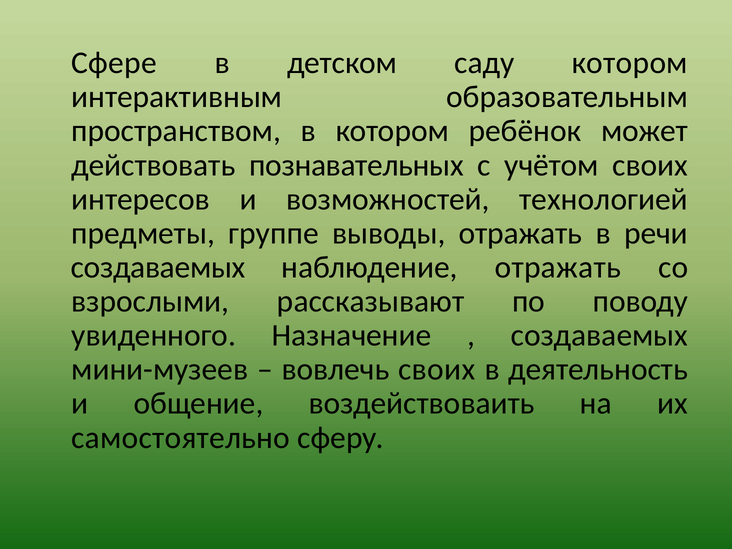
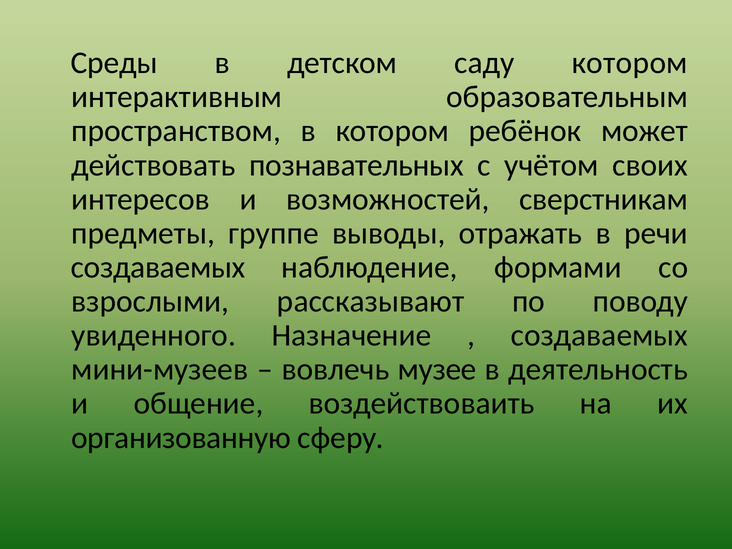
Сфере: Сфере -> Среды (114, 63)
технологией: технологией -> сверстникам (604, 199)
наблюдение отражать: отражать -> формами (558, 267)
вовлечь своих: своих -> музее (437, 370)
самостоятельно: самостоятельно -> организованную (181, 438)
